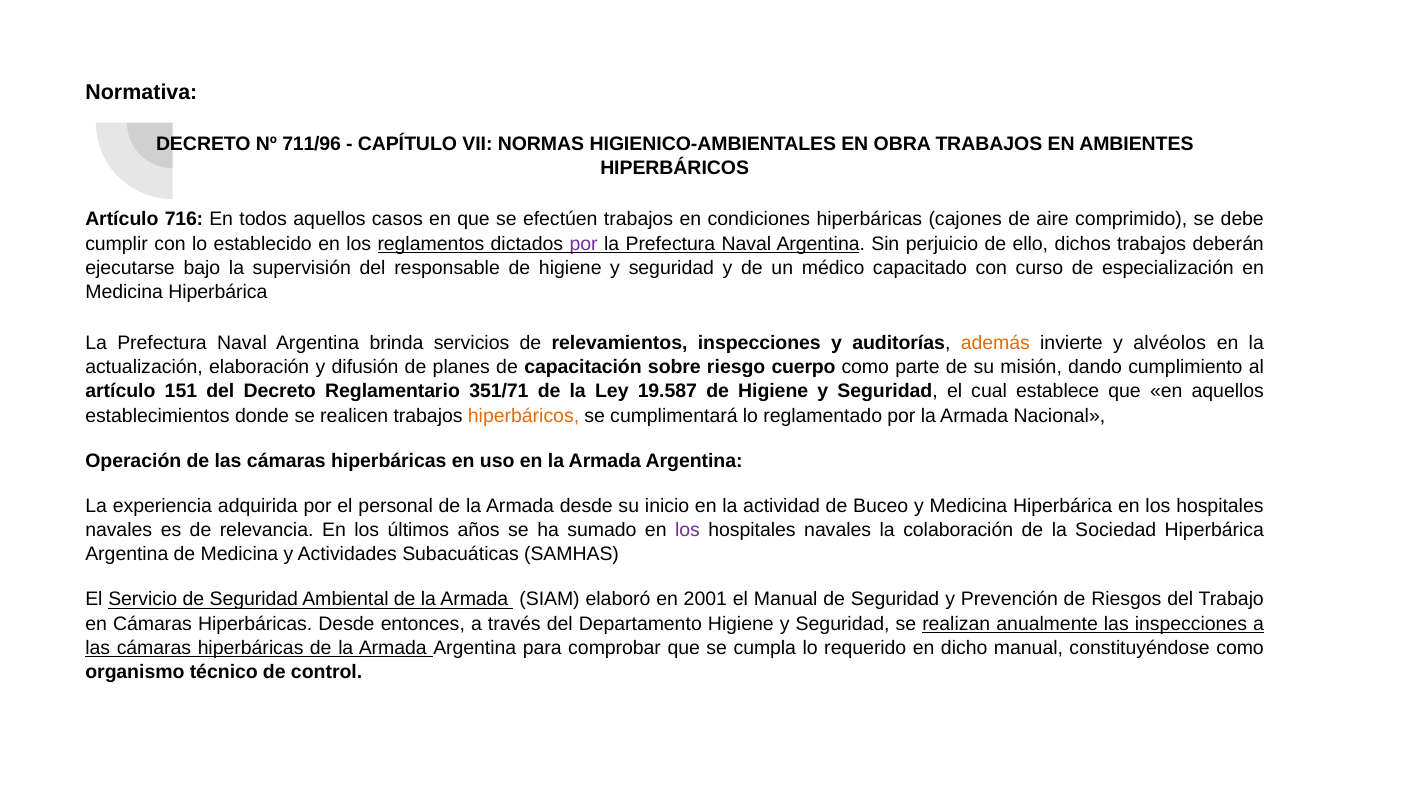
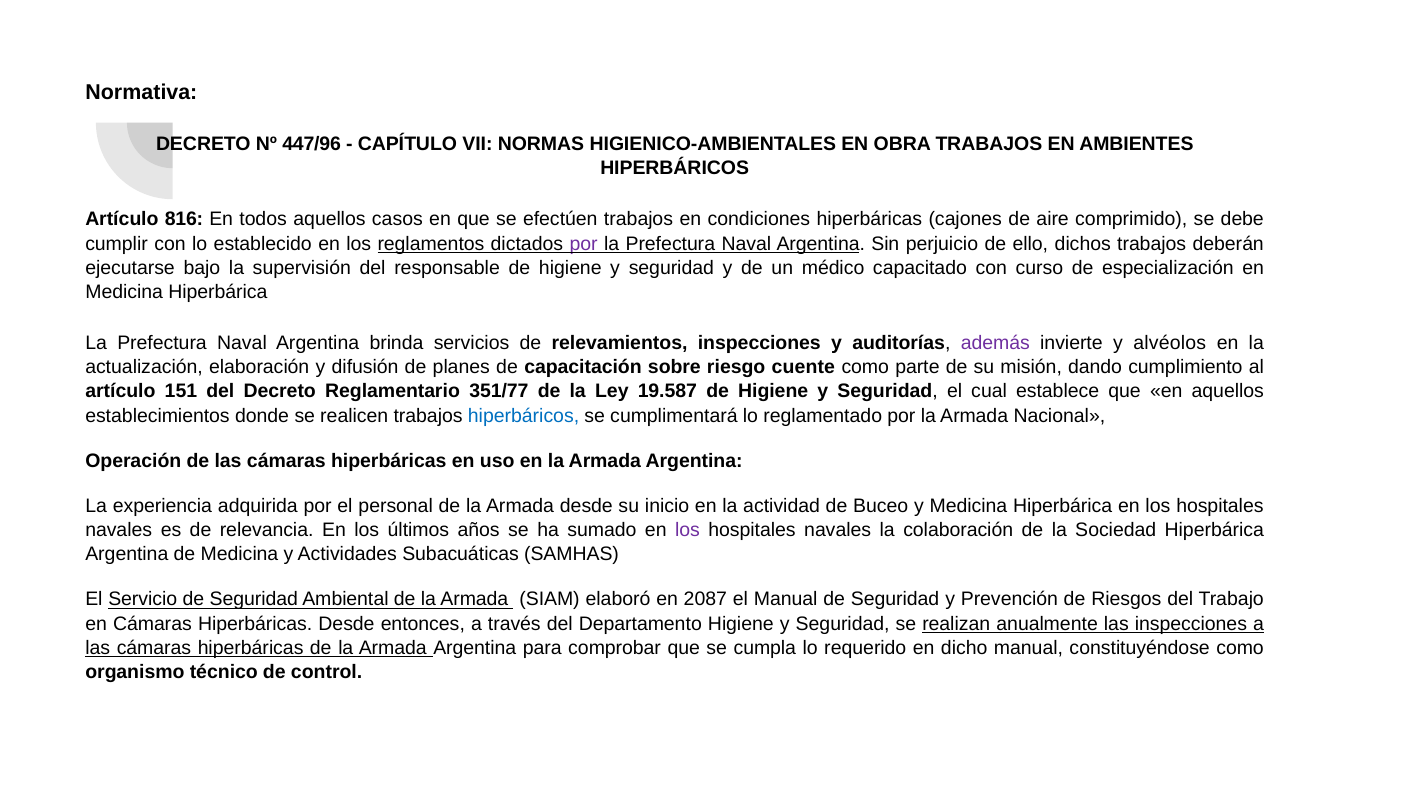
711/96: 711/96 -> 447/96 (312, 144)
716: 716 -> 816 (184, 219)
además colour: orange -> purple (995, 343)
cuerpo: cuerpo -> cuente (803, 367)
351/71: 351/71 -> 351/77 (499, 391)
hiperbáricos colour: orange -> blue (524, 415)
2001: 2001 -> 2087 (705, 599)
